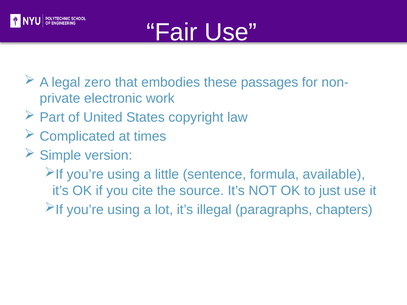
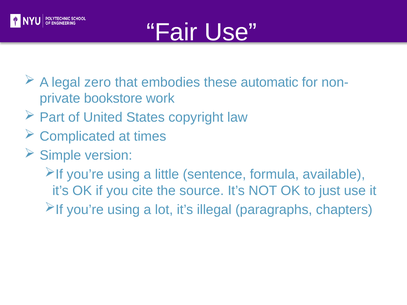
passages: passages -> automatic (270, 82)
electronic: electronic -> bookstore (113, 99)
